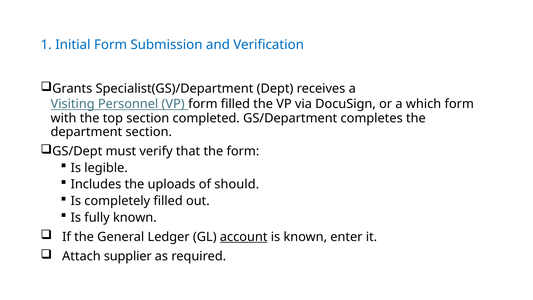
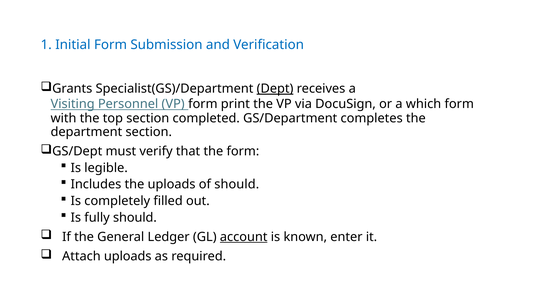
Dept underline: none -> present (275, 89)
form filled: filled -> print (235, 104)
fully known: known -> should (135, 217)
Attach supplier: supplier -> uploads (128, 256)
